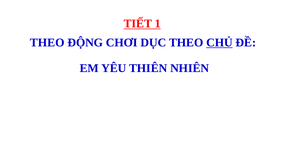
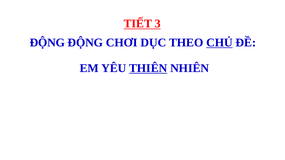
1: 1 -> 3 (158, 24)
THEO: THEO -> ĐỘNG (47, 43)
THIÊN underline: none -> present (148, 68)
